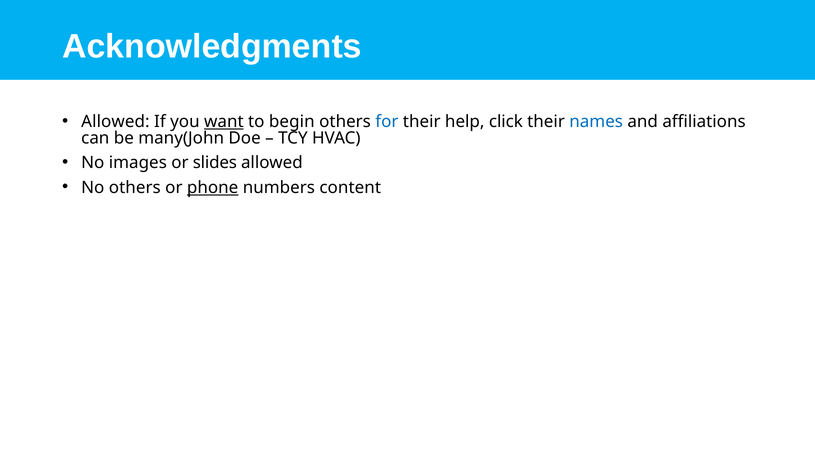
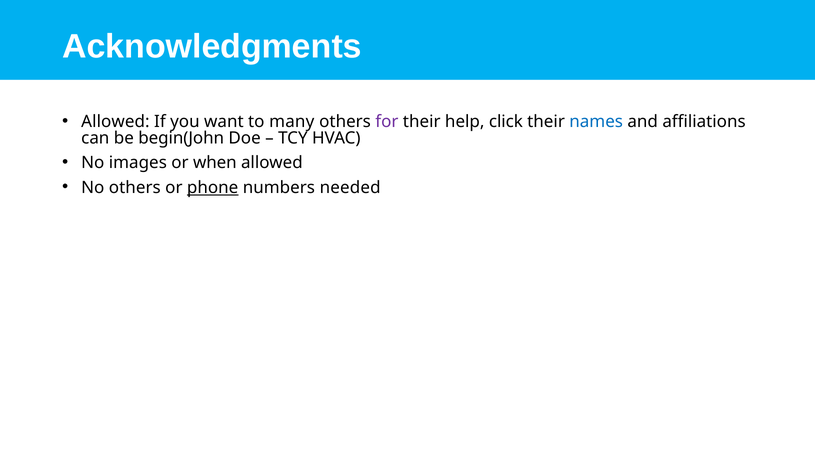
want underline: present -> none (224, 122)
begin: begin -> many (292, 122)
for colour: blue -> purple (387, 122)
many(John: many(John -> begin(John (181, 138)
slides: slides -> when (215, 163)
content: content -> needed (350, 188)
